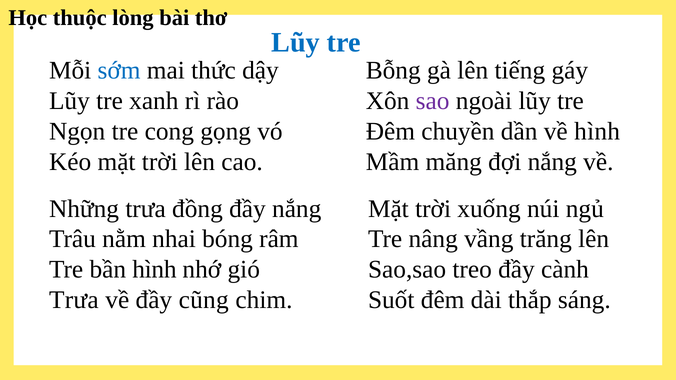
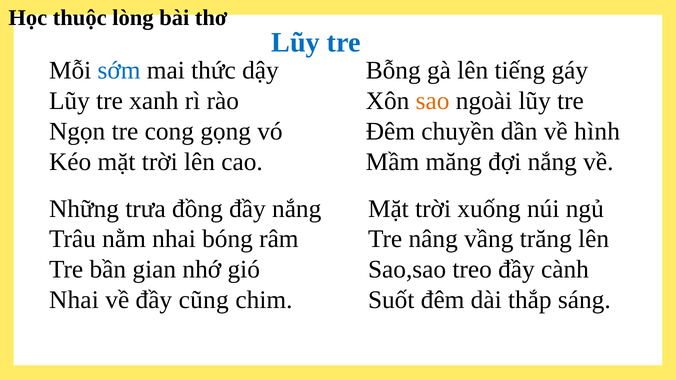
sao colour: purple -> orange (433, 101)
bần hình: hình -> gian (154, 270)
Trưa: Trưa -> Nhai (74, 300)
